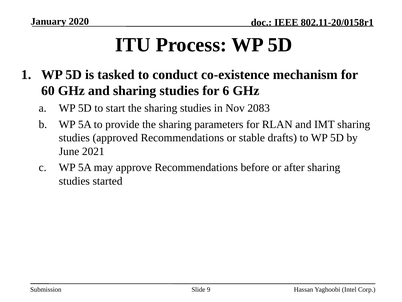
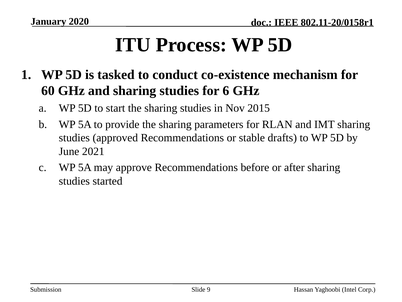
2083: 2083 -> 2015 (259, 108)
